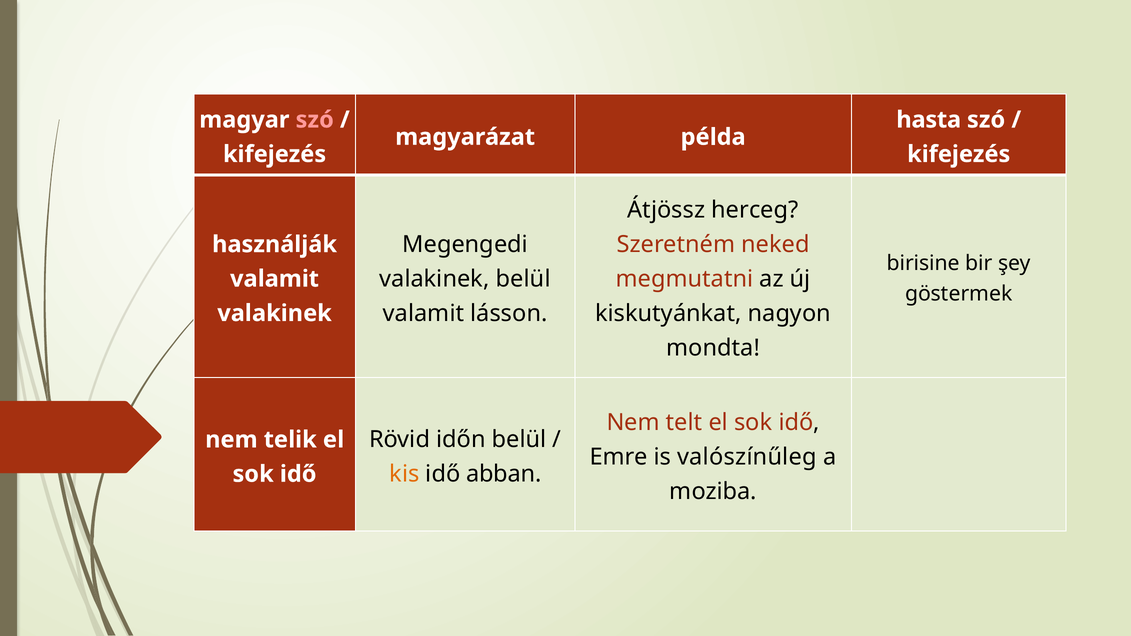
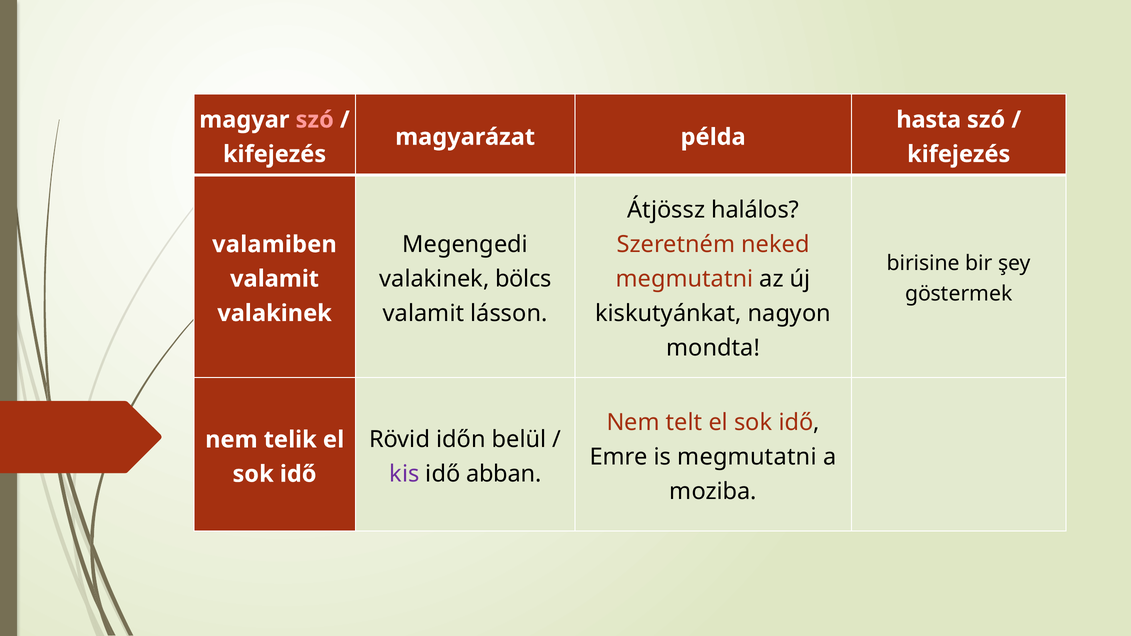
herceg: herceg -> halálos (755, 210)
használják: használják -> valamiben (274, 244)
valakinek belül: belül -> bölcs (523, 279)
is valószínűleg: valószínűleg -> megmutatni (747, 457)
kis colour: orange -> purple (404, 474)
